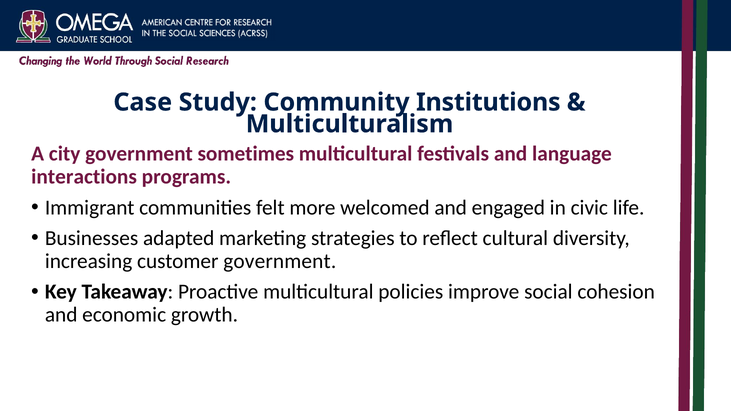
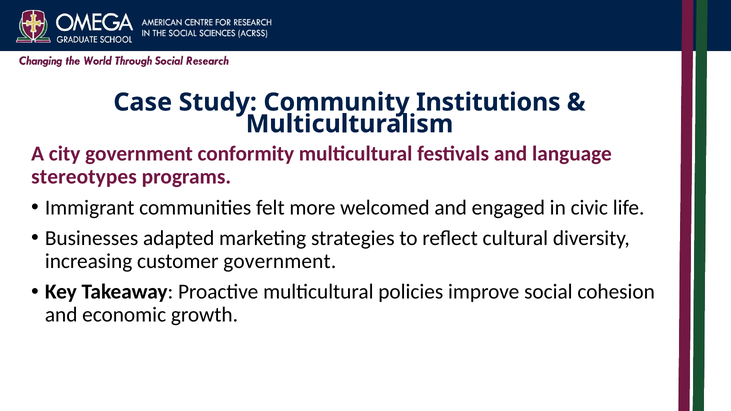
sometimes: sometimes -> conformity (246, 154)
interactions: interactions -> stereotypes (84, 177)
